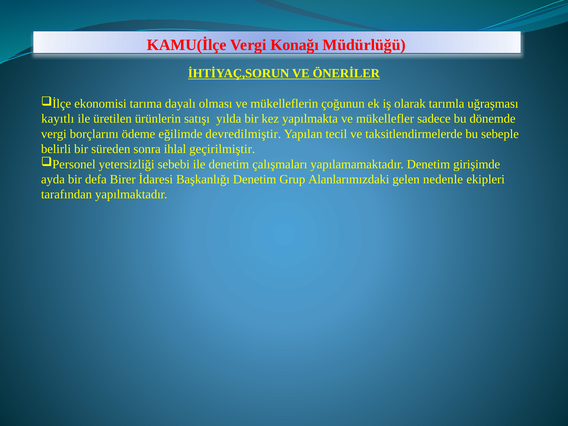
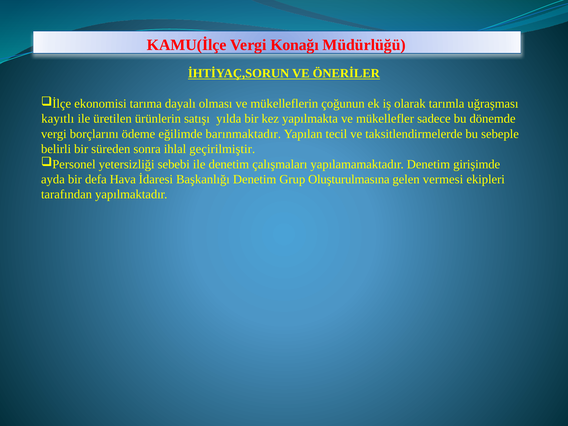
devredilmiştir: devredilmiştir -> barınmaktadır (243, 134)
Birer: Birer -> Hava (123, 179)
Alanlarımızdaki: Alanlarımızdaki -> Oluşturulmasına (349, 179)
nedenle: nedenle -> vermesi (443, 179)
